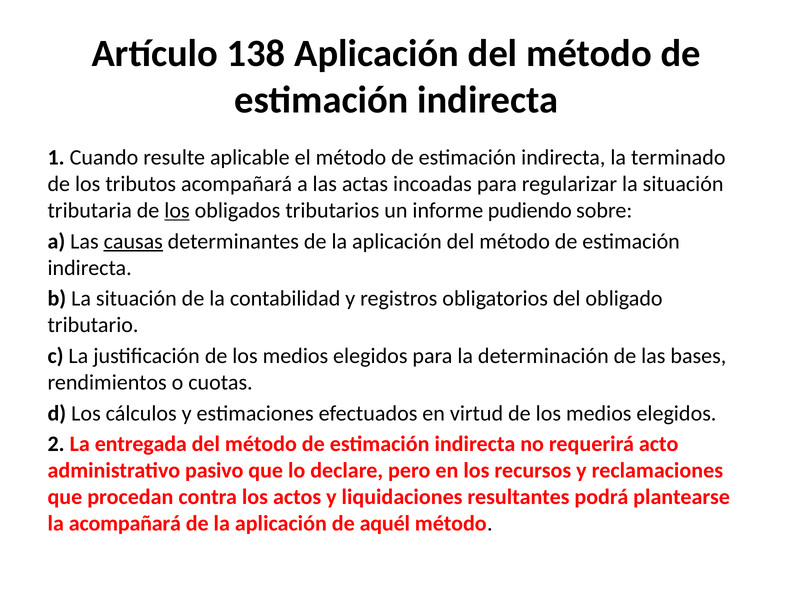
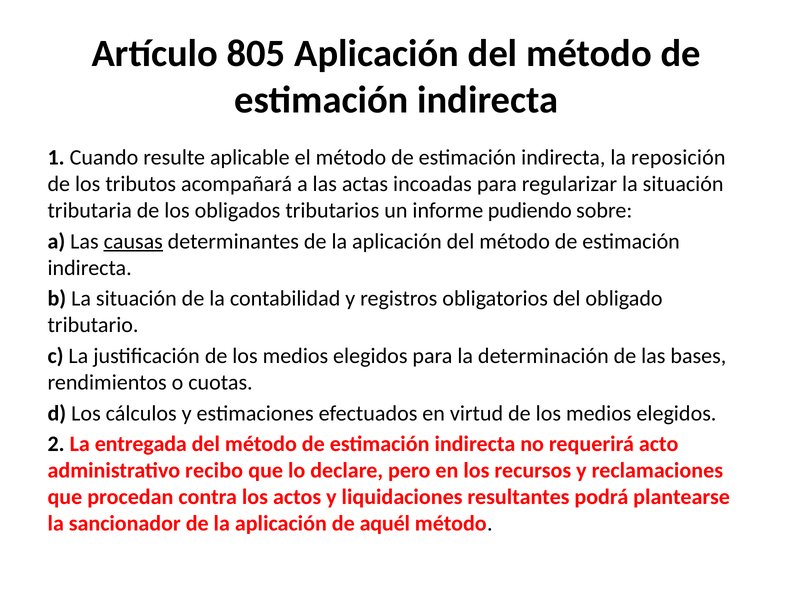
138: 138 -> 805 (256, 54)
terminado: terminado -> reposición (678, 158)
los underline: present -> none (177, 210)
pasivo: pasivo -> recibo (214, 470)
la acompañará: acompañará -> sancionador (125, 523)
